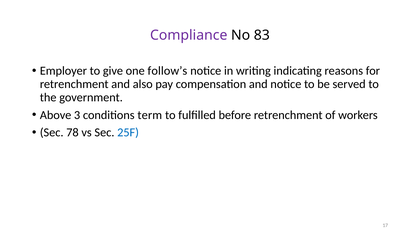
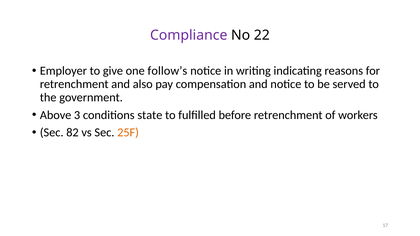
83: 83 -> 22 (262, 35)
term: term -> state (150, 115)
78: 78 -> 82 (72, 133)
25F colour: blue -> orange (128, 133)
